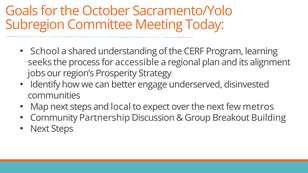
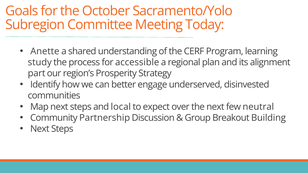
School: School -> Anette (45, 51)
seeks: seeks -> study (40, 62)
jobs: jobs -> part (37, 74)
metros: metros -> neutral (258, 107)
